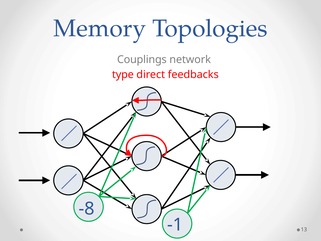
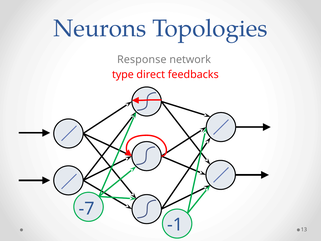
Memory: Memory -> Neurons (100, 28)
Couplings: Couplings -> Response (142, 60)
-8: -8 -> -7 (87, 209)
